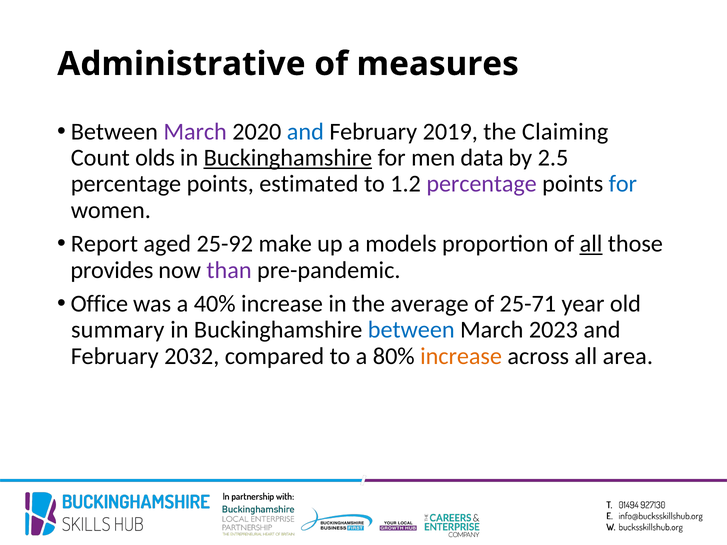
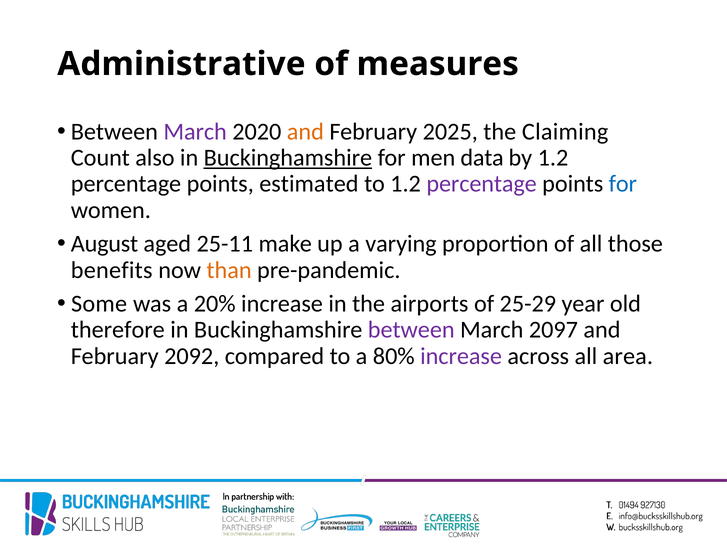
and colour: blue -> orange (305, 132)
2019: 2019 -> 2025 (450, 132)
olds: olds -> also (155, 158)
by 2.5: 2.5 -> 1.2 (553, 158)
Report: Report -> August (105, 244)
25-92: 25-92 -> 25-11 (225, 244)
models: models -> varying (401, 244)
all underline: present -> none (591, 244)
provides: provides -> benefits (112, 270)
than colour: purple -> orange (229, 270)
Office: Office -> Some (99, 304)
40%: 40% -> 20% (215, 304)
average: average -> airports (430, 304)
25-71: 25-71 -> 25-29 (528, 304)
summary: summary -> therefore (118, 330)
between colour: blue -> purple (411, 330)
2023: 2023 -> 2097 (553, 330)
2032: 2032 -> 2092 (192, 356)
increase colour: orange -> purple (461, 356)
